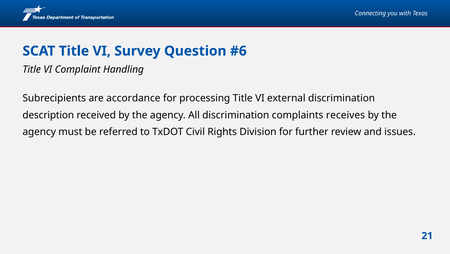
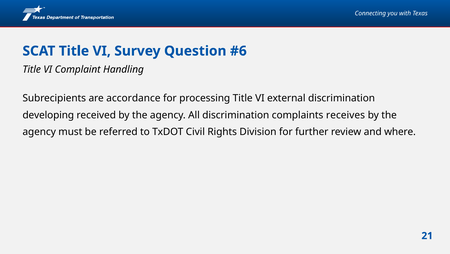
description: description -> developing (48, 115)
issues: issues -> where (400, 132)
